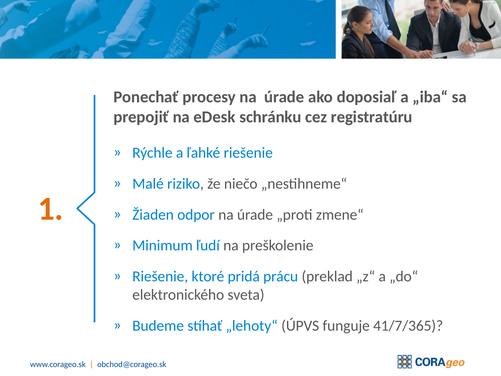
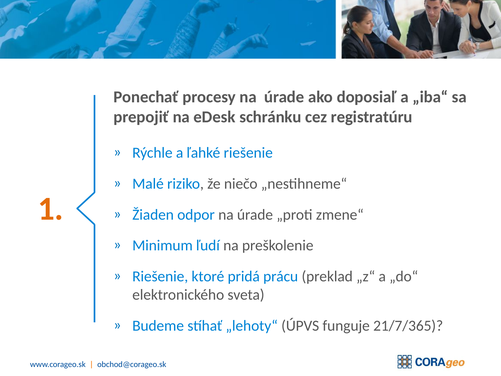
41/7/365: 41/7/365 -> 21/7/365 (408, 326)
